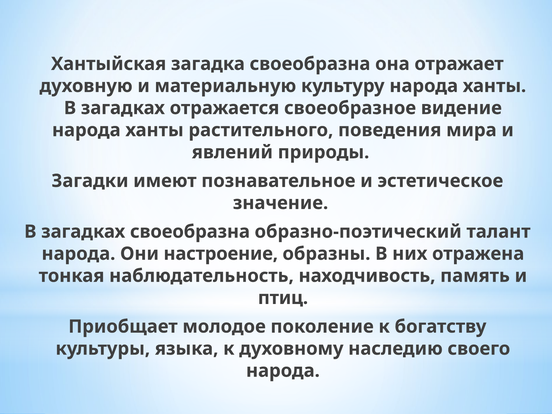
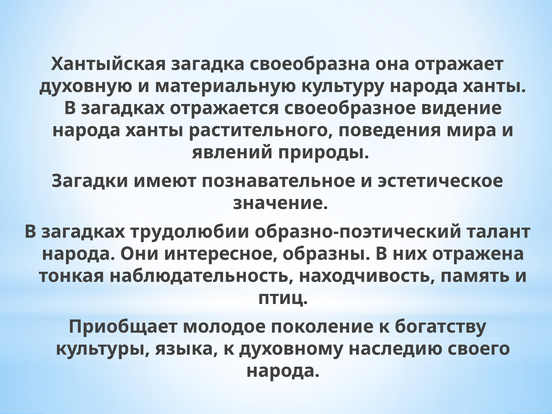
загадках своеобразна: своеобразна -> трудолюбии (190, 232)
настроение: настроение -> интересное (221, 254)
